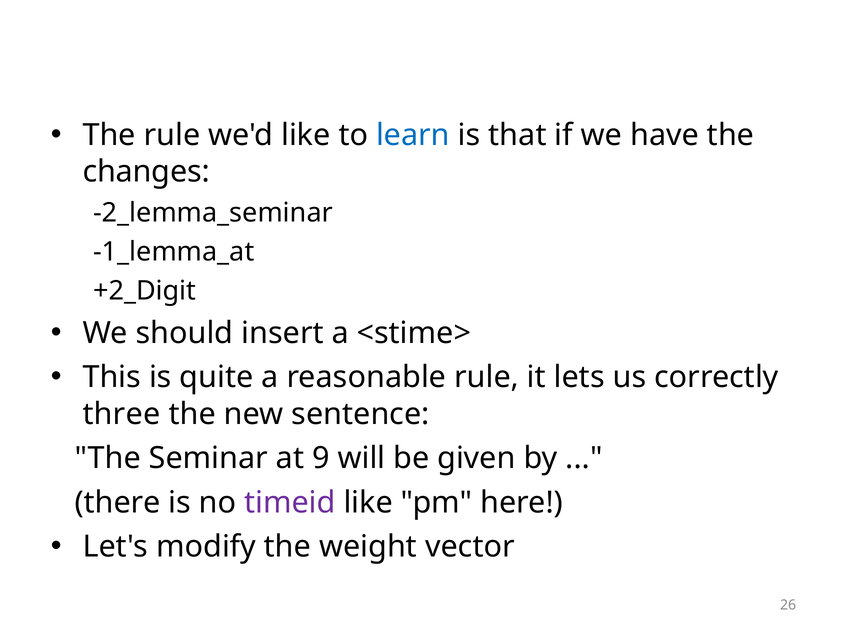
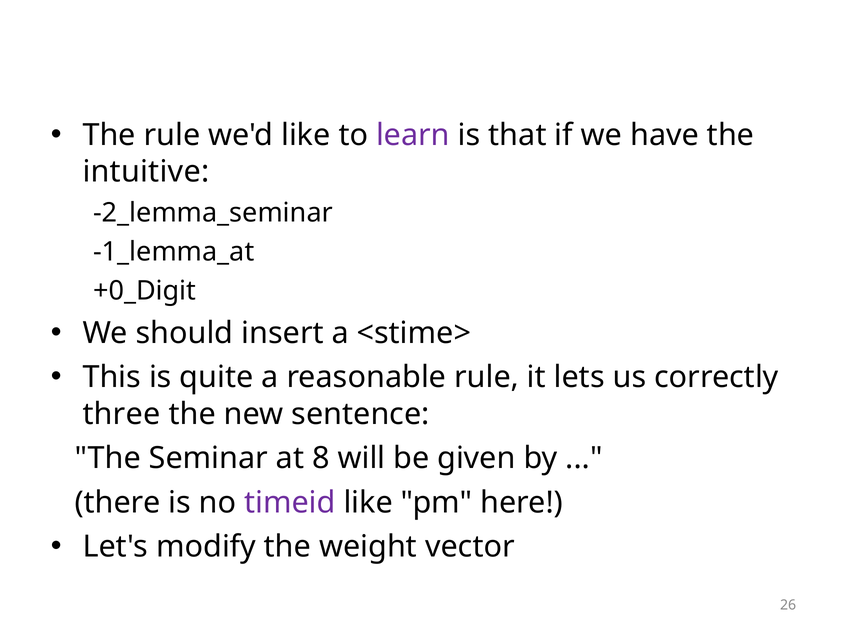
learn colour: blue -> purple (413, 135)
changes: changes -> intuitive (146, 172)
+2_Digit: +2_Digit -> +0_Digit (145, 291)
9: 9 -> 8 (321, 458)
